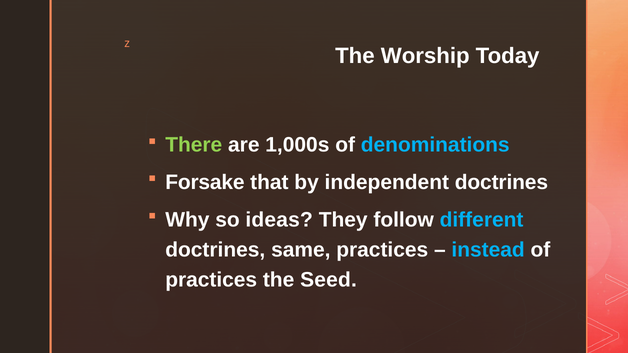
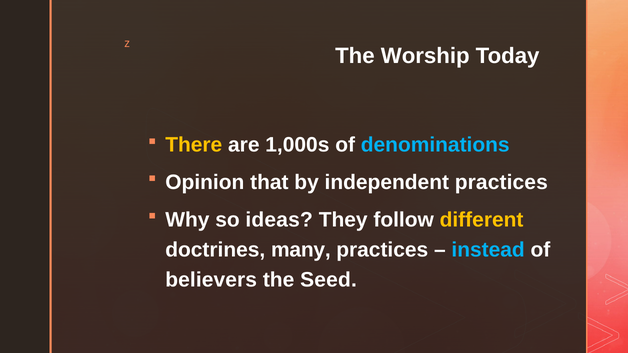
There colour: light green -> yellow (194, 145)
Forsake: Forsake -> Opinion (205, 182)
independent doctrines: doctrines -> practices (501, 182)
different colour: light blue -> yellow (482, 220)
same: same -> many (301, 250)
practices: practices -> believers (211, 280)
